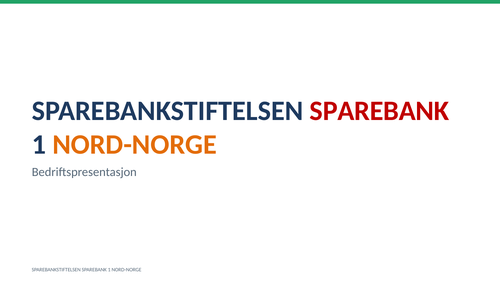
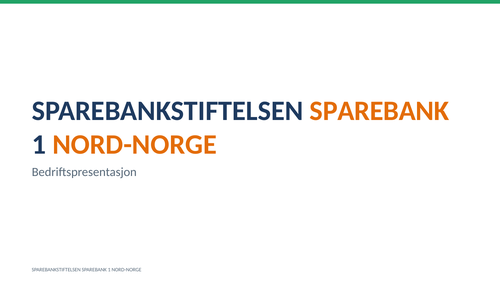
SPAREBANK colour: red -> orange (379, 111)
